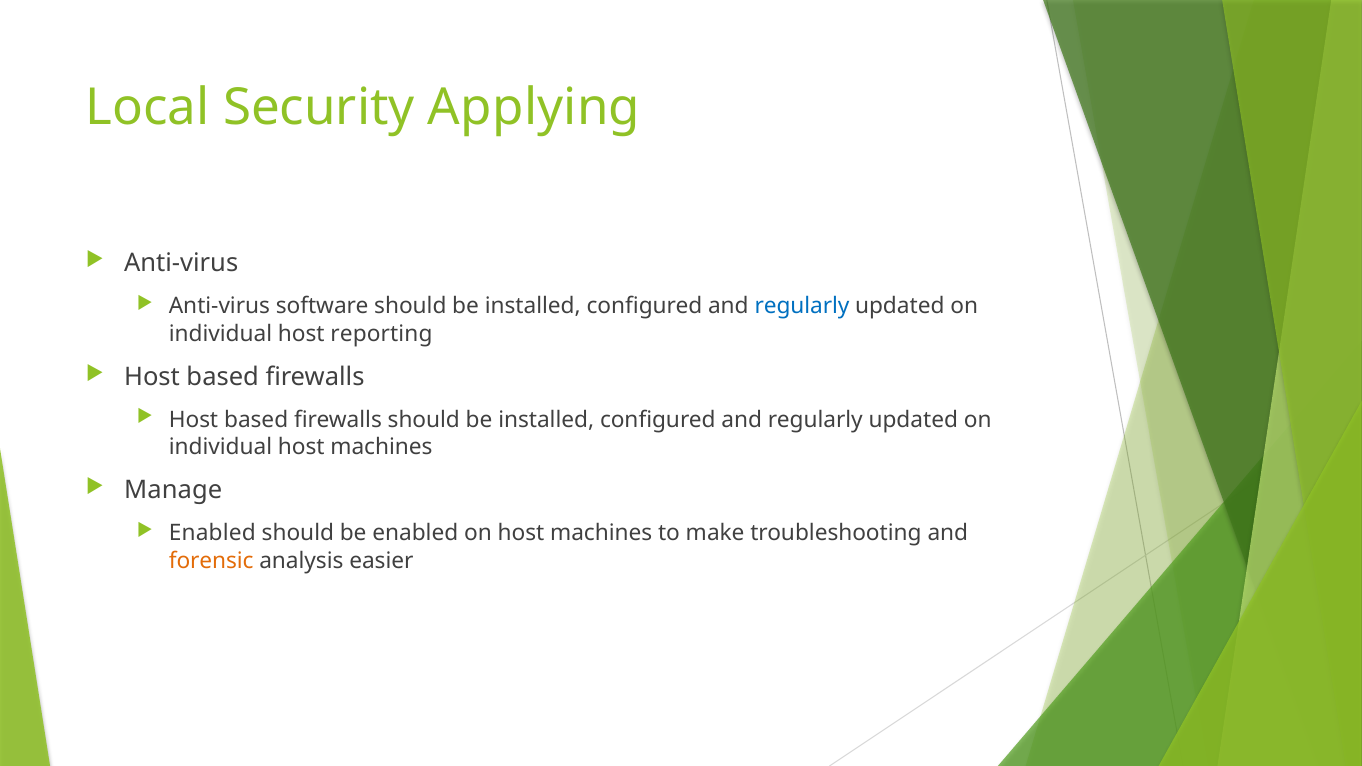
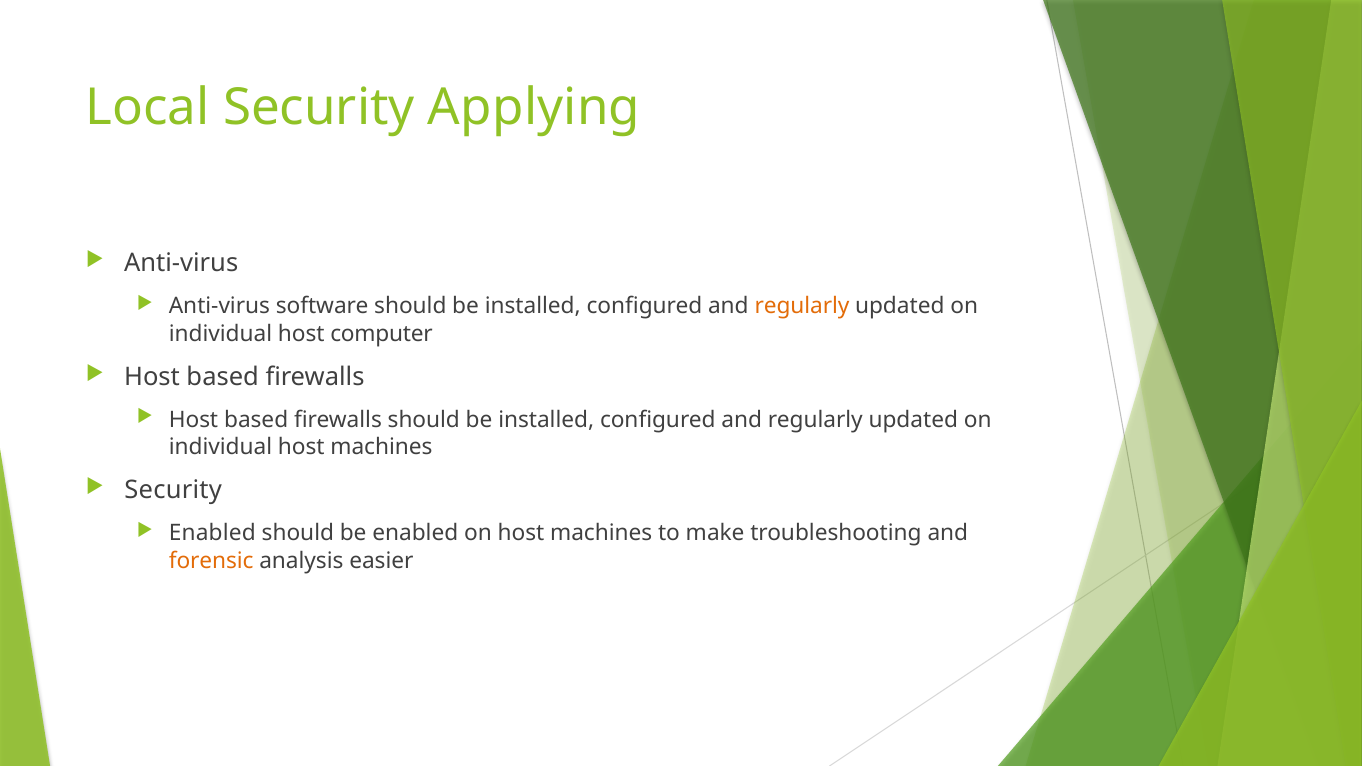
regularly colour: blue -> orange (802, 307)
reporting: reporting -> computer (382, 334)
Manage: Manage -> Security (173, 491)
